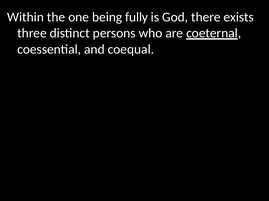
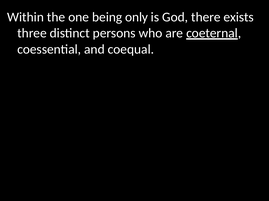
fully: fully -> only (137, 17)
